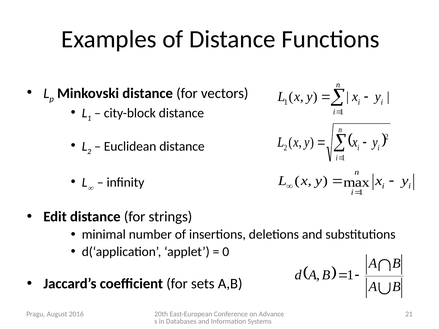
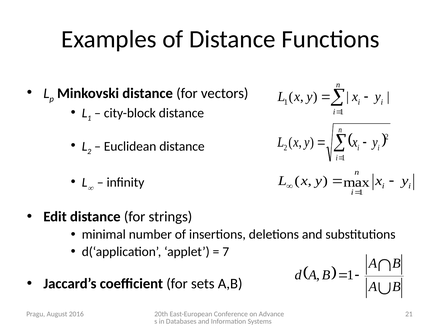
0: 0 -> 7 (226, 252)
